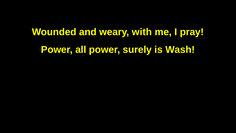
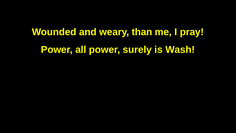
with: with -> than (142, 32)
